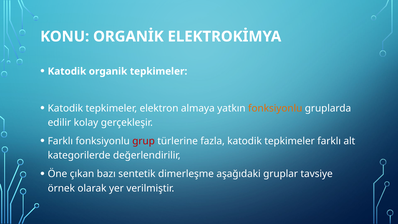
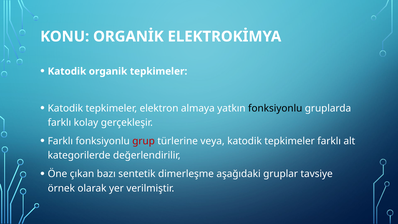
fonksiyonlu colour: orange -> black (275, 108)
edilir: edilir -> farklı (59, 123)
fazla: fazla -> veya (213, 141)
